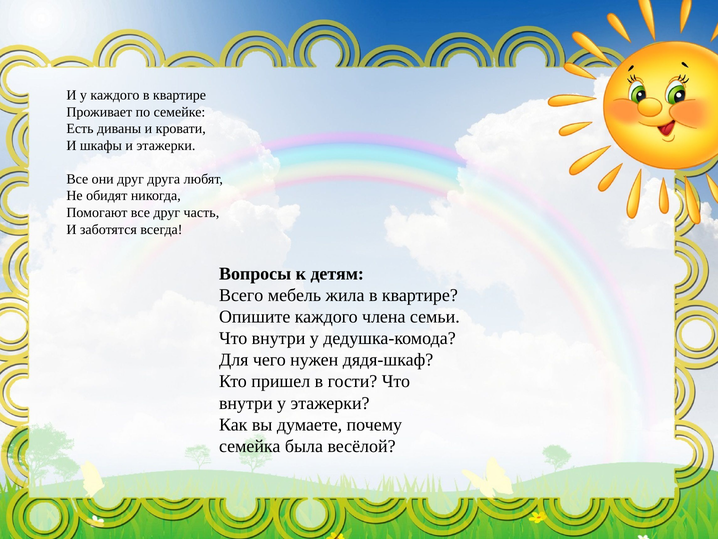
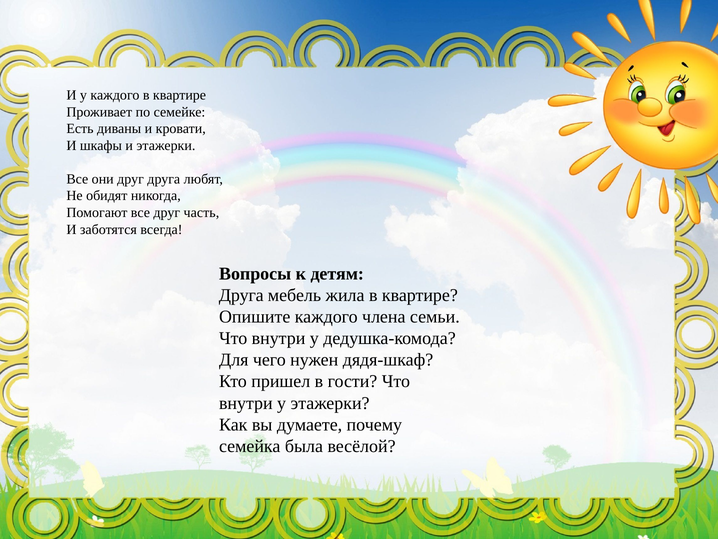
Всего: Всего -> Друга (241, 295)
